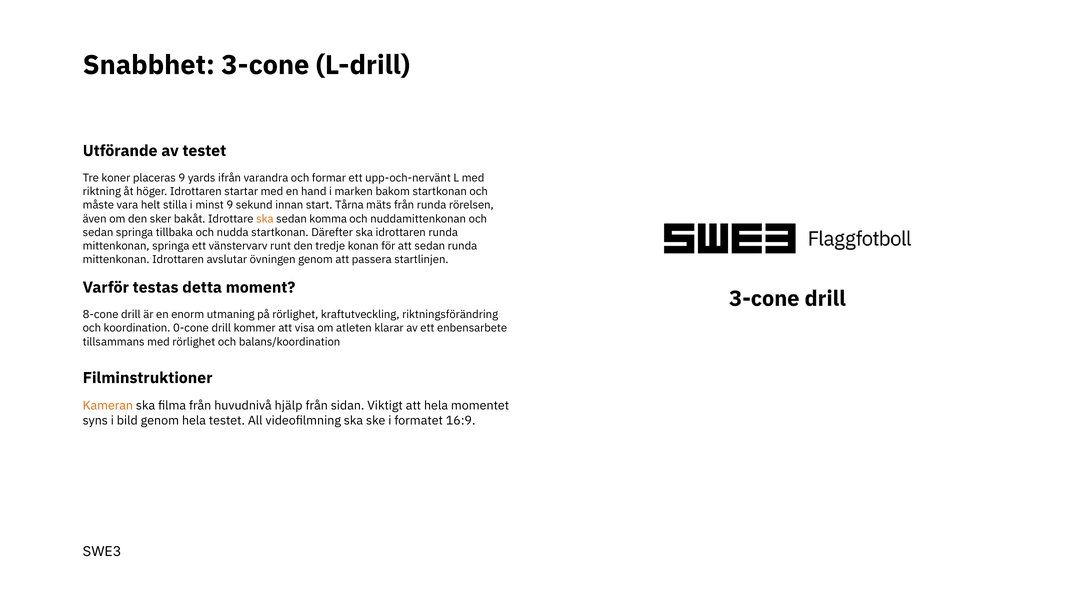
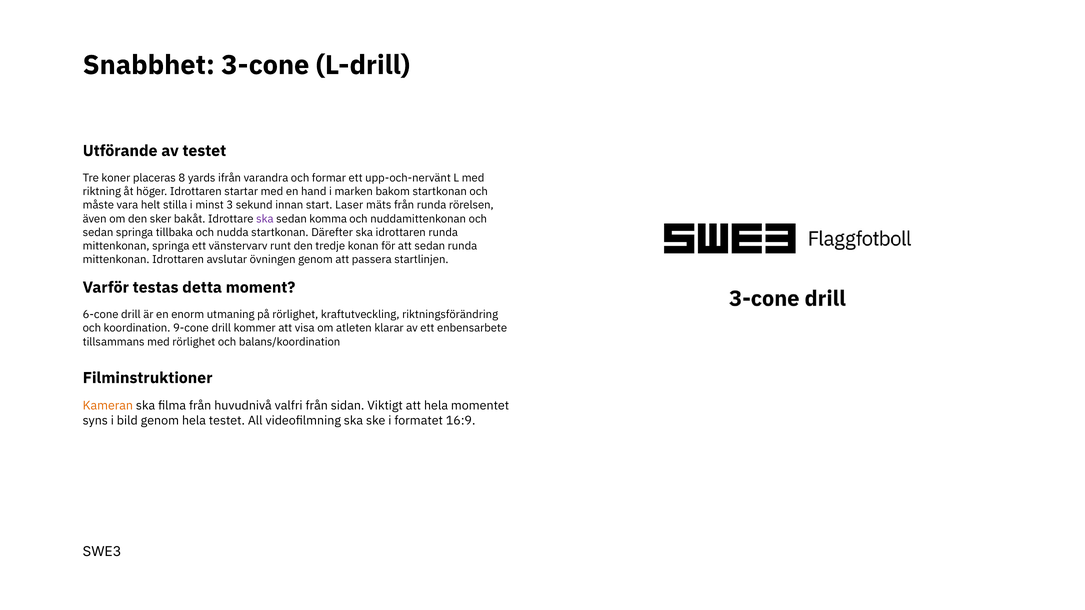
placeras 9: 9 -> 8 (182, 178)
minst 9: 9 -> 3 (230, 205)
Tårna: Tårna -> Laser (349, 205)
ska colour: orange -> purple (265, 219)
8-cone: 8-cone -> 6-cone (101, 315)
0-cone: 0-cone -> 9-cone (191, 328)
hjälp: hjälp -> valfri (289, 406)
